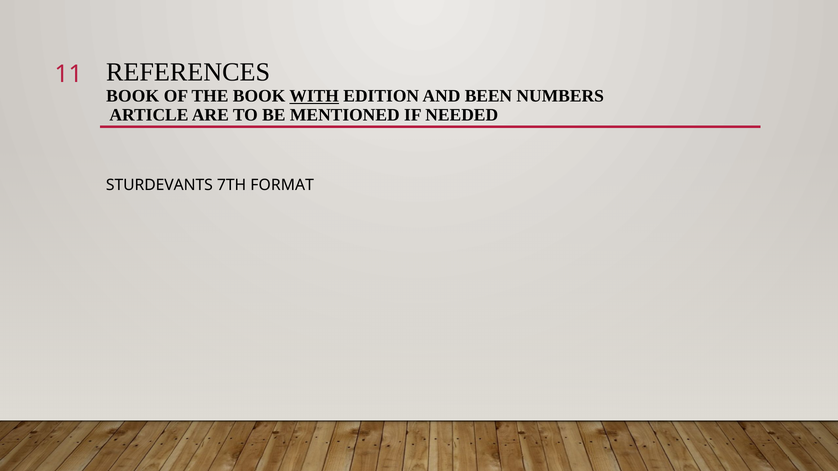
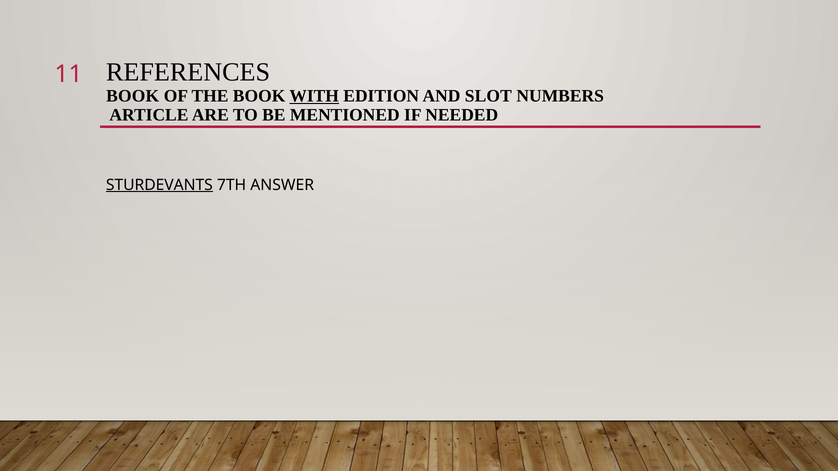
BEEN: BEEN -> SLOT (488, 96)
STURDEVANTS underline: none -> present (159, 185)
FORMAT: FORMAT -> ANSWER (282, 185)
